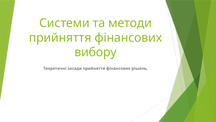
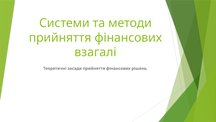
вибору: вибору -> взагалі (95, 52)
